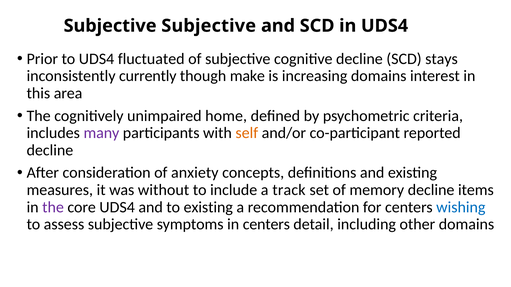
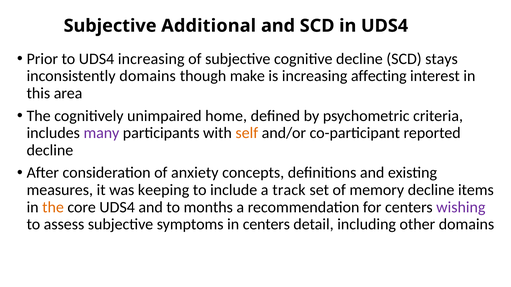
Subjective Subjective: Subjective -> Additional (209, 26)
UDS4 fluctuated: fluctuated -> increasing (151, 59)
inconsistently currently: currently -> domains (148, 76)
increasing domains: domains -> affecting (379, 76)
without: without -> keeping (164, 190)
the colour: purple -> orange (53, 207)
to existing: existing -> months (208, 207)
wishing colour: blue -> purple (461, 207)
